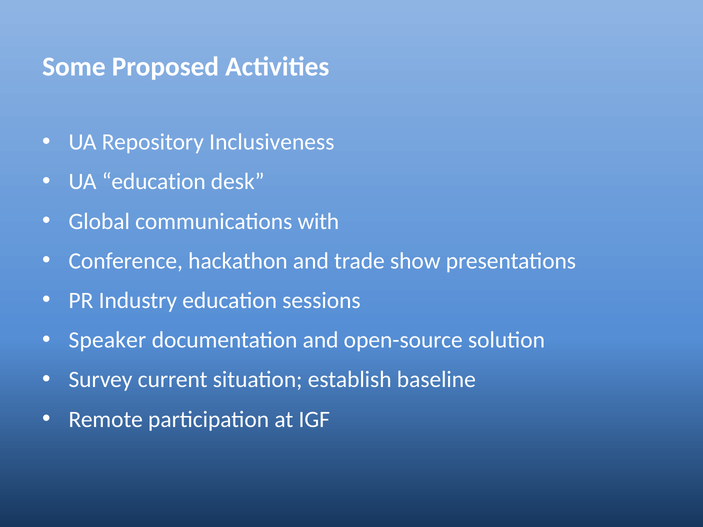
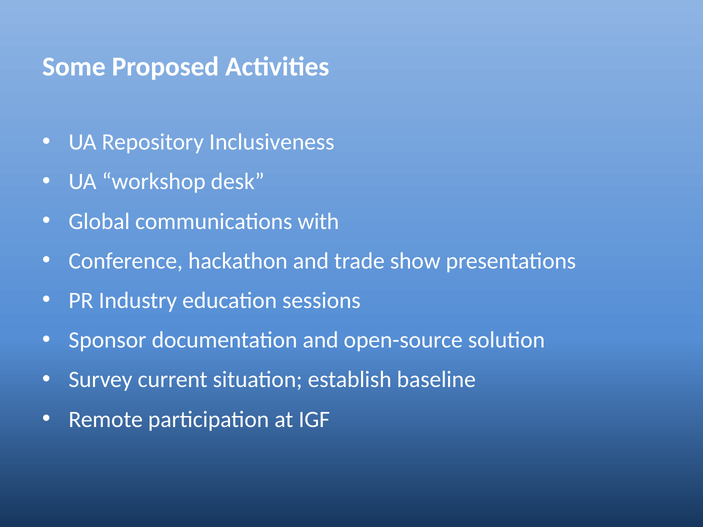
UA education: education -> workshop (154, 182)
Speaker: Speaker -> Sponsor (107, 340)
